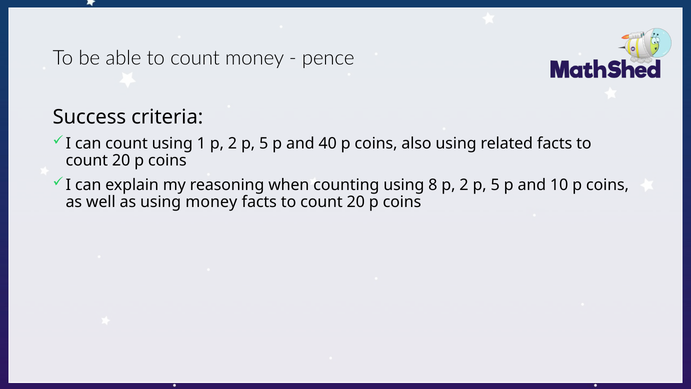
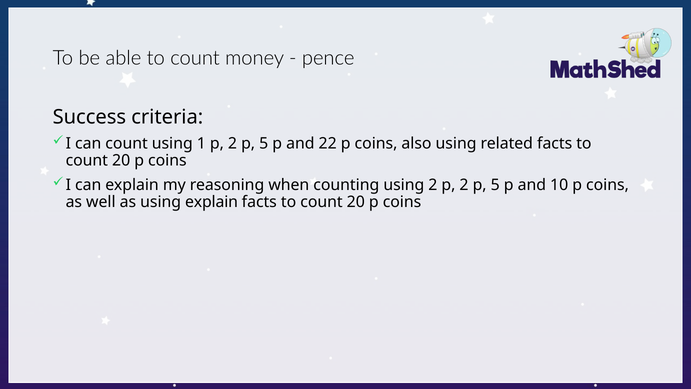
40: 40 -> 22 (328, 143)
using 8: 8 -> 2 (433, 185)
using money: money -> explain (212, 202)
